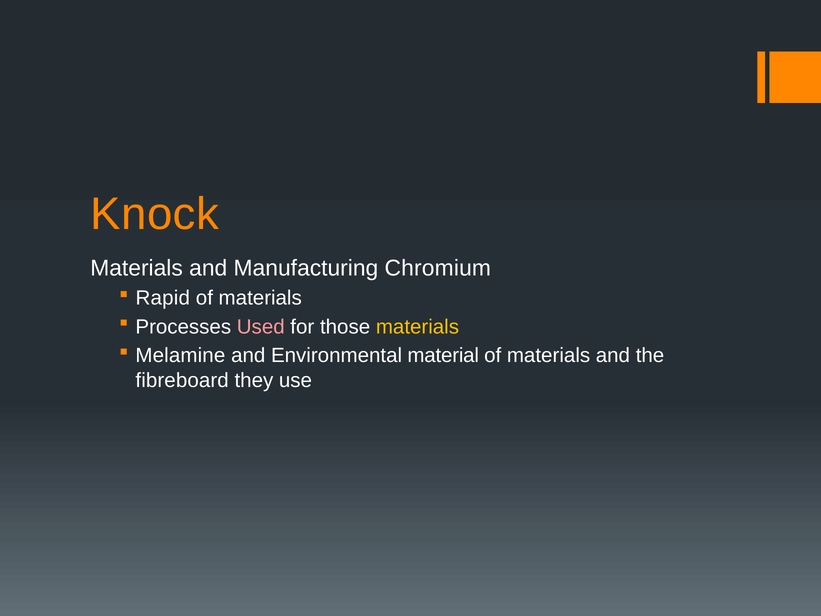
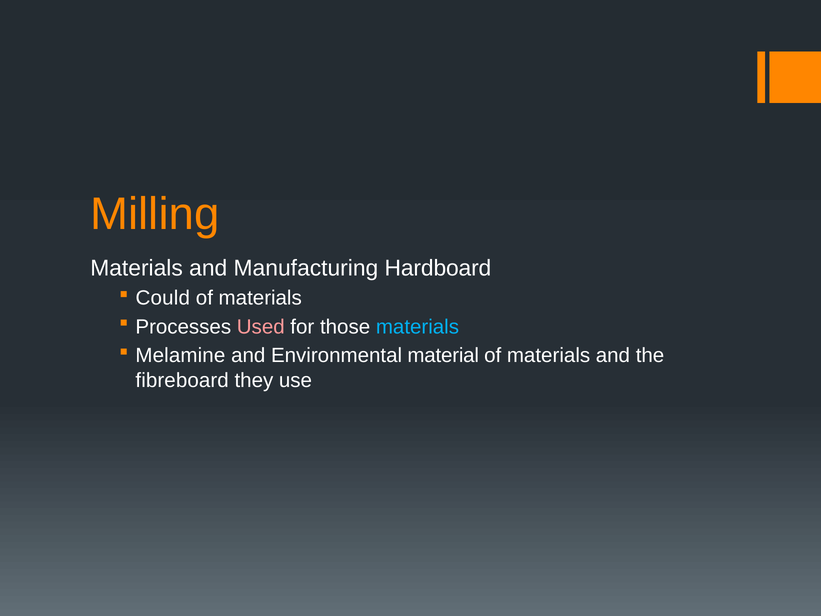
Knock: Knock -> Milling (155, 214)
Chromium: Chromium -> Hardboard (438, 268)
Rapid: Rapid -> Could (163, 298)
materials colour: yellow -> light blue (417, 327)
